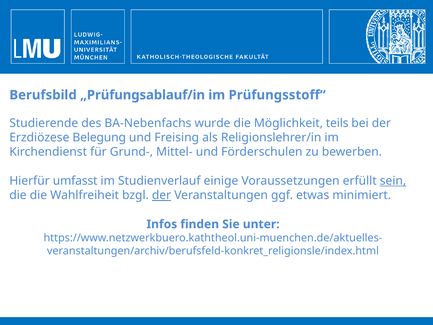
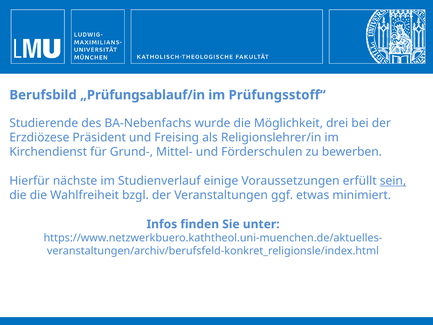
teils: teils -> drei (337, 123)
Belegung: Belegung -> Präsident (99, 137)
umfasst: umfasst -> nächste (75, 181)
der underline: present -> none (162, 195)
